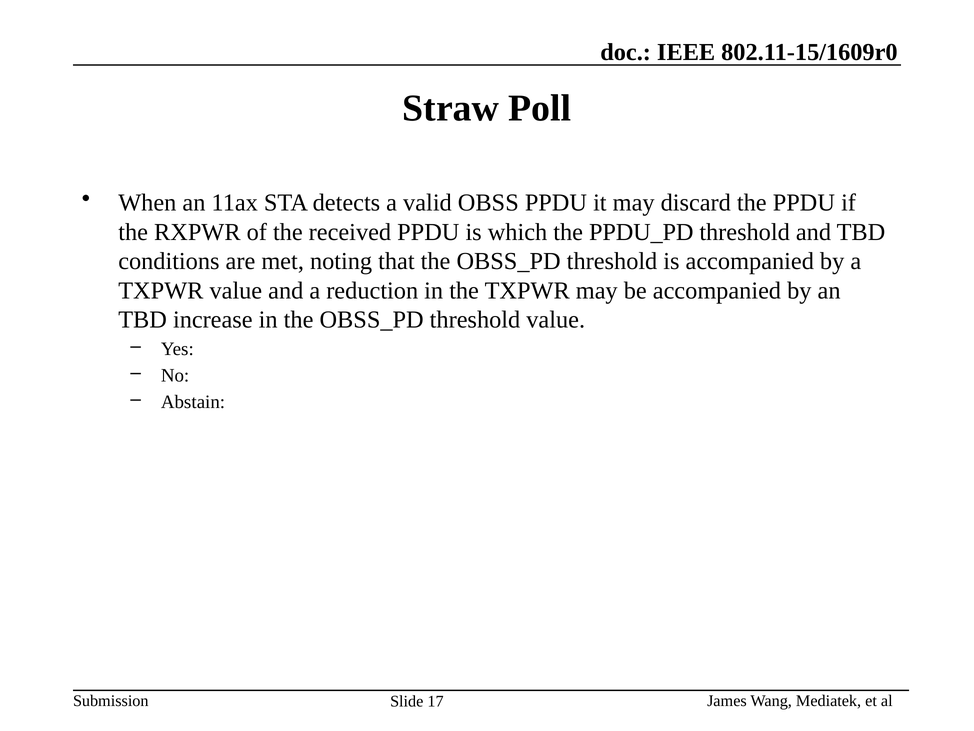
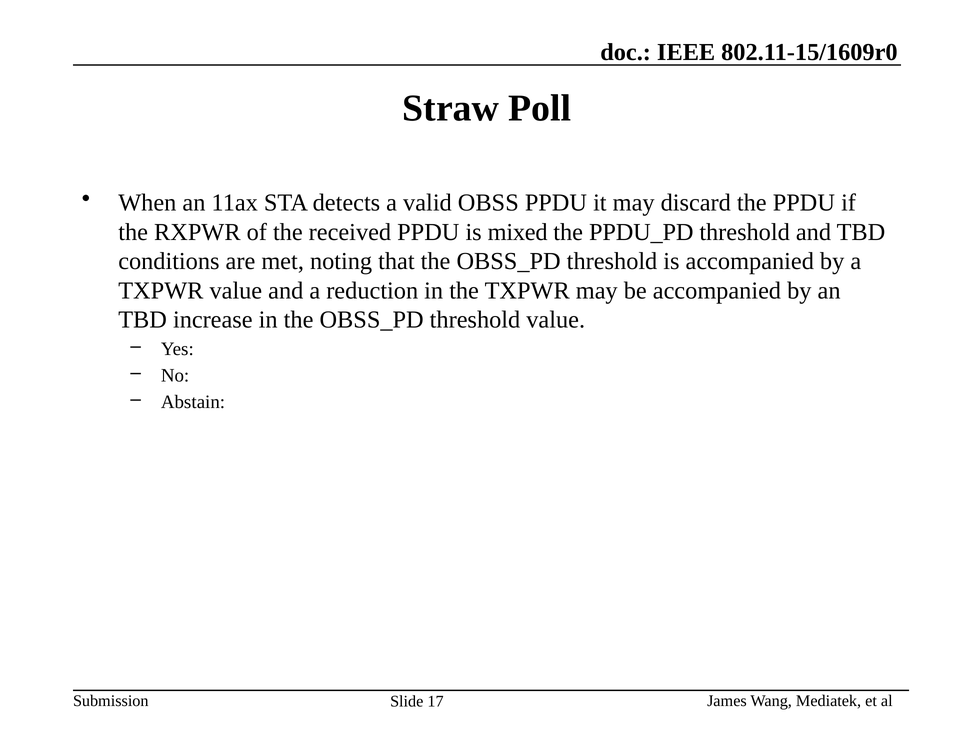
which: which -> mixed (518, 232)
